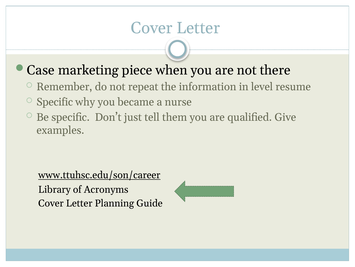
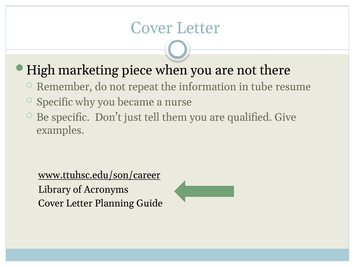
Case: Case -> High (41, 70)
level: level -> tube (262, 86)
